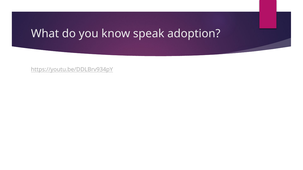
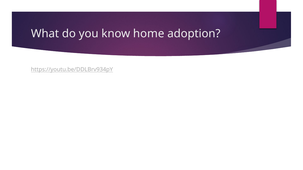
speak: speak -> home (149, 34)
